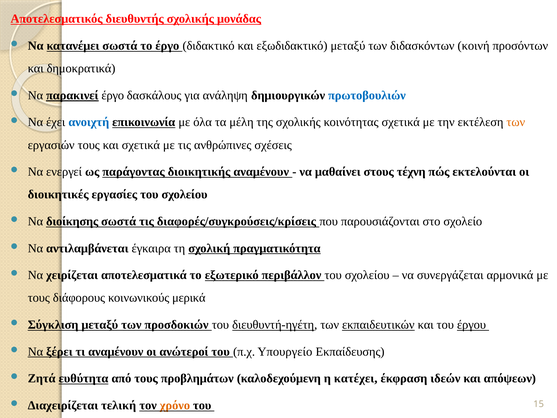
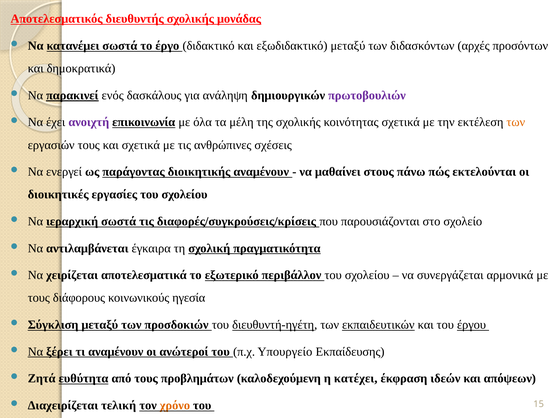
κοινή: κοινή -> αρχές (474, 46)
παρακινεί έργο: έργο -> ενός (113, 95)
πρωτοβουλιών colour: blue -> purple (367, 95)
ανοιχτή colour: blue -> purple (89, 122)
τέχνη: τέχνη -> πάνω (411, 172)
διοίκησης: διοίκησης -> ιεραρχική (72, 221)
μερικά: μερικά -> ηγεσία (189, 298)
